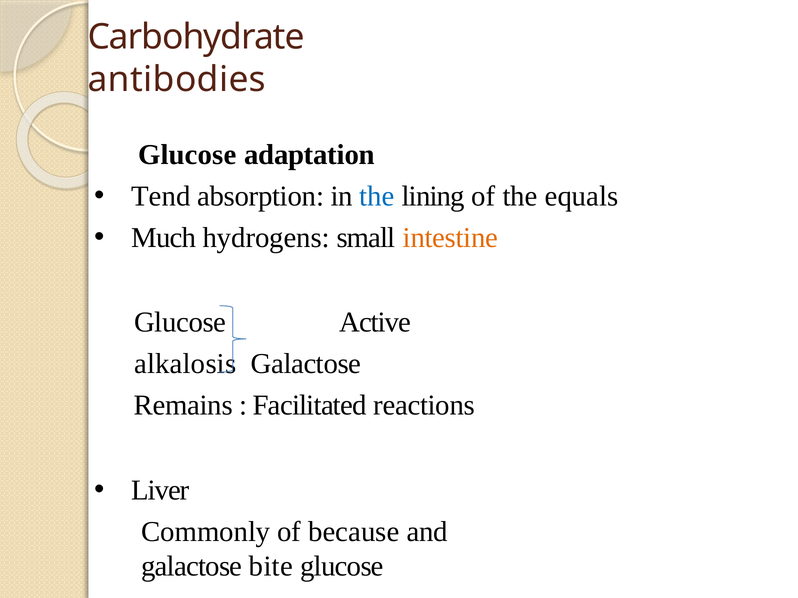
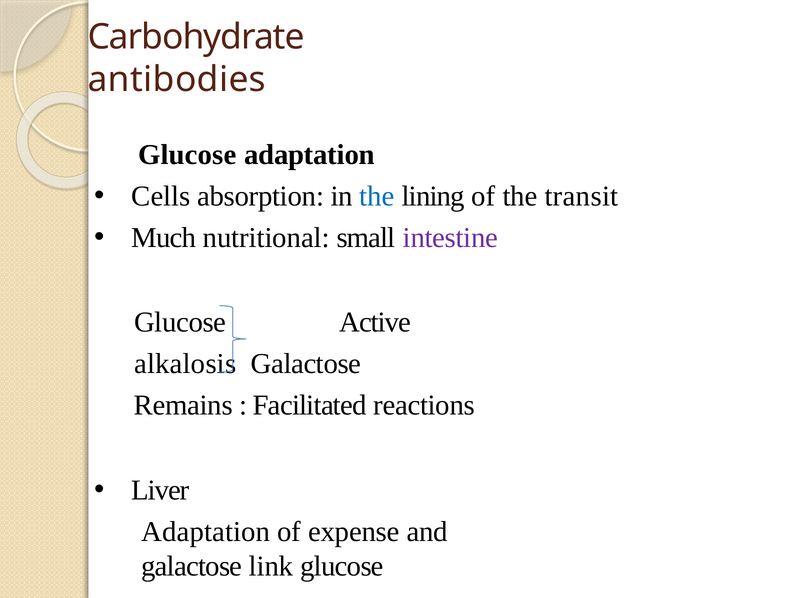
Tend: Tend -> Cells (161, 197)
equals: equals -> transit (582, 197)
hydrogens: hydrogens -> nutritional (266, 238)
intestine colour: orange -> purple (450, 238)
Commonly: Commonly -> Adaptation (206, 532)
because: because -> expense (354, 532)
bite: bite -> link (271, 567)
